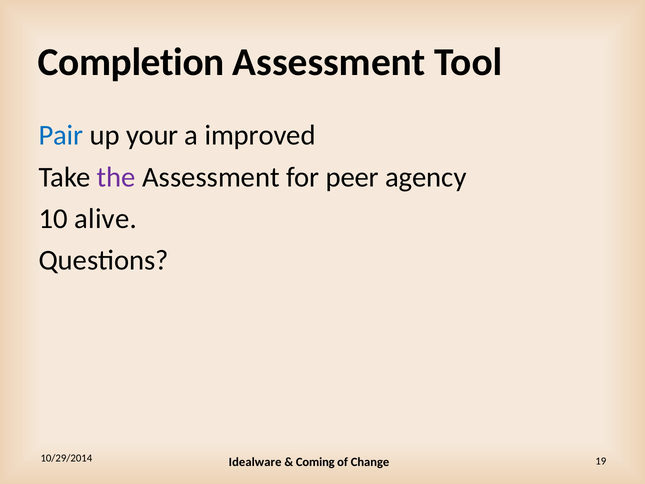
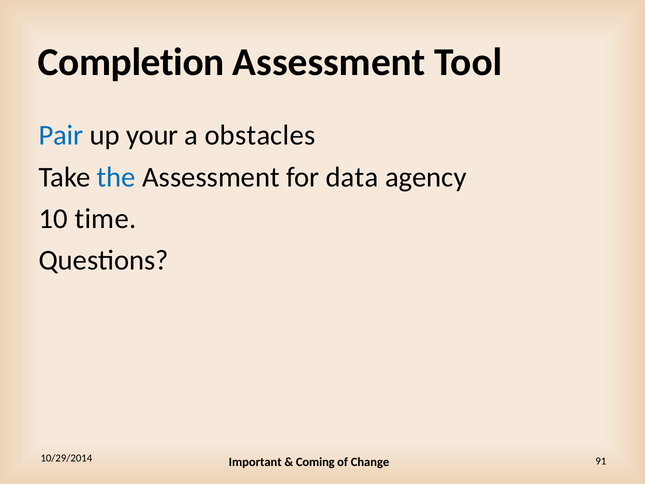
improved: improved -> obstacles (260, 135)
the colour: purple -> blue (116, 177)
peer: peer -> data (352, 177)
alive: alive -> time (105, 219)
Idealware: Idealware -> Important (255, 462)
19: 19 -> 91 (601, 461)
